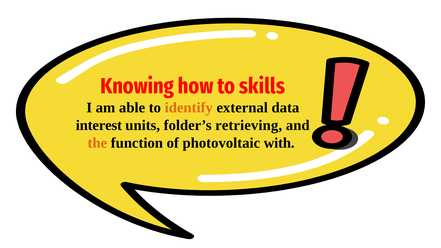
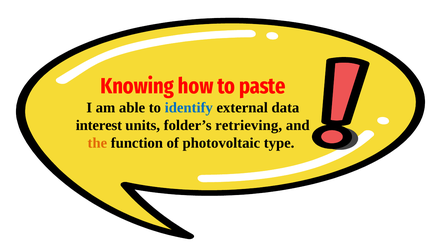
skills: skills -> paste (262, 86)
identify colour: orange -> blue (189, 108)
with: with -> type (279, 143)
